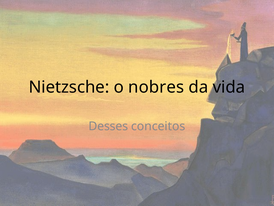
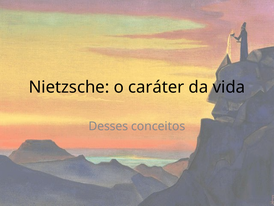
nobres: nobres -> caráter (156, 87)
